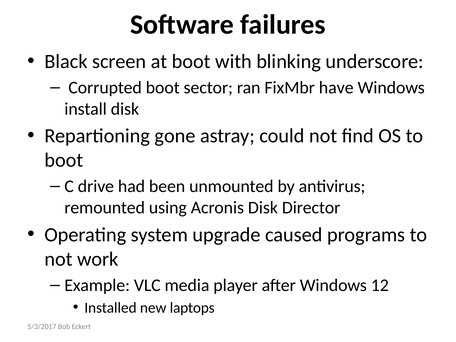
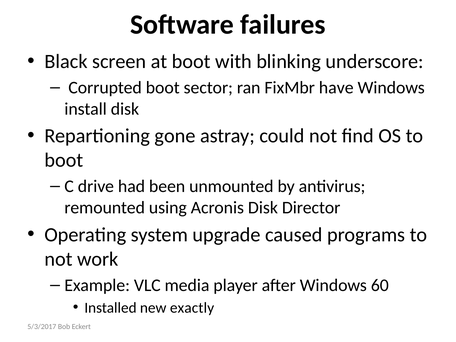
12: 12 -> 60 (380, 285)
laptops: laptops -> exactly (192, 308)
